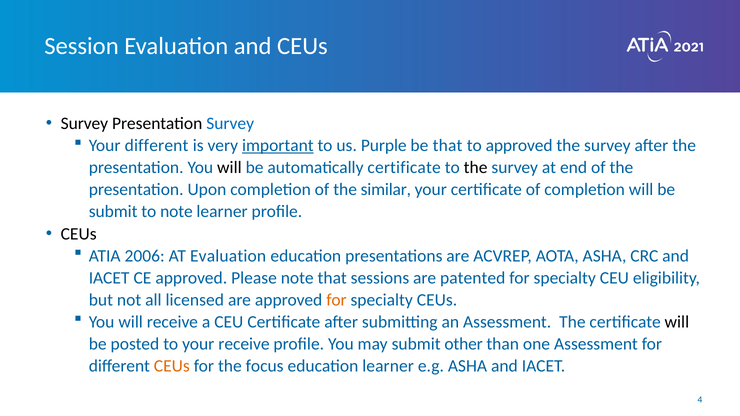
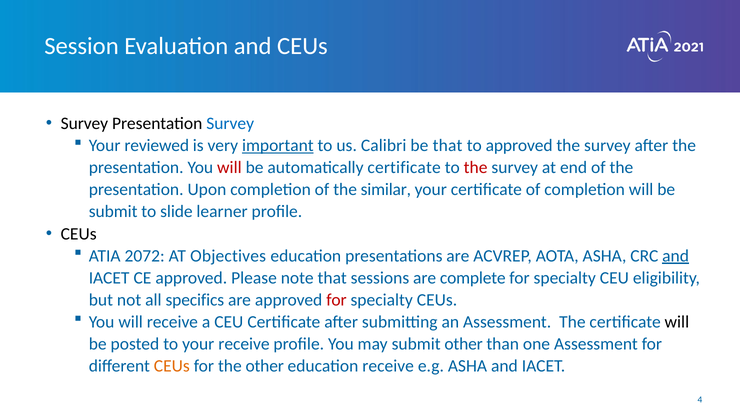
Your different: different -> reviewed (157, 146)
Purple: Purple -> Calibri (384, 146)
will colour: black -> red (229, 168)
the colour: black -> red (476, 168)
to note: note -> slide (176, 212)
2006: 2006 -> 2072 (145, 256)
AT Evaluation: Evaluation -> Objectives (228, 256)
and underline: none -> present (676, 256)
patented: patented -> complete (473, 278)
licensed: licensed -> specifics (195, 300)
for colour: orange -> red (336, 300)
the focus: focus -> other (265, 366)
education learner: learner -> receive (388, 366)
